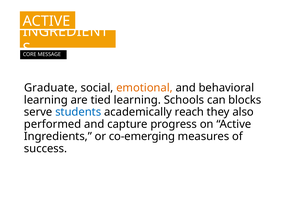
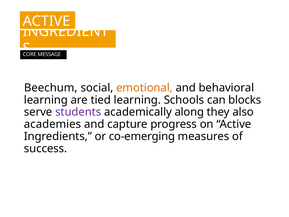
Graduate: Graduate -> Beechum (51, 88)
students colour: blue -> purple (78, 112)
reach: reach -> along (189, 112)
performed: performed -> academies (53, 124)
